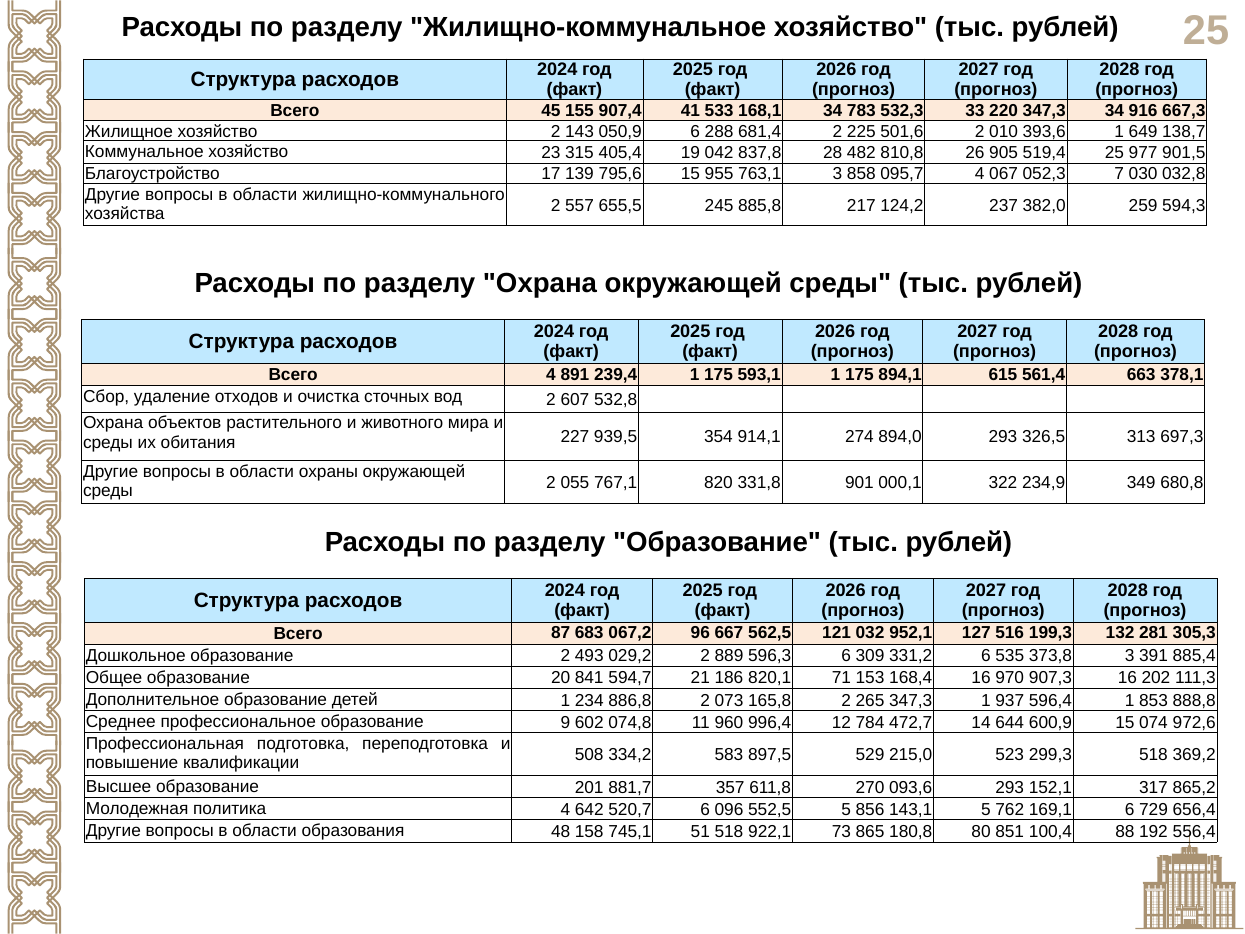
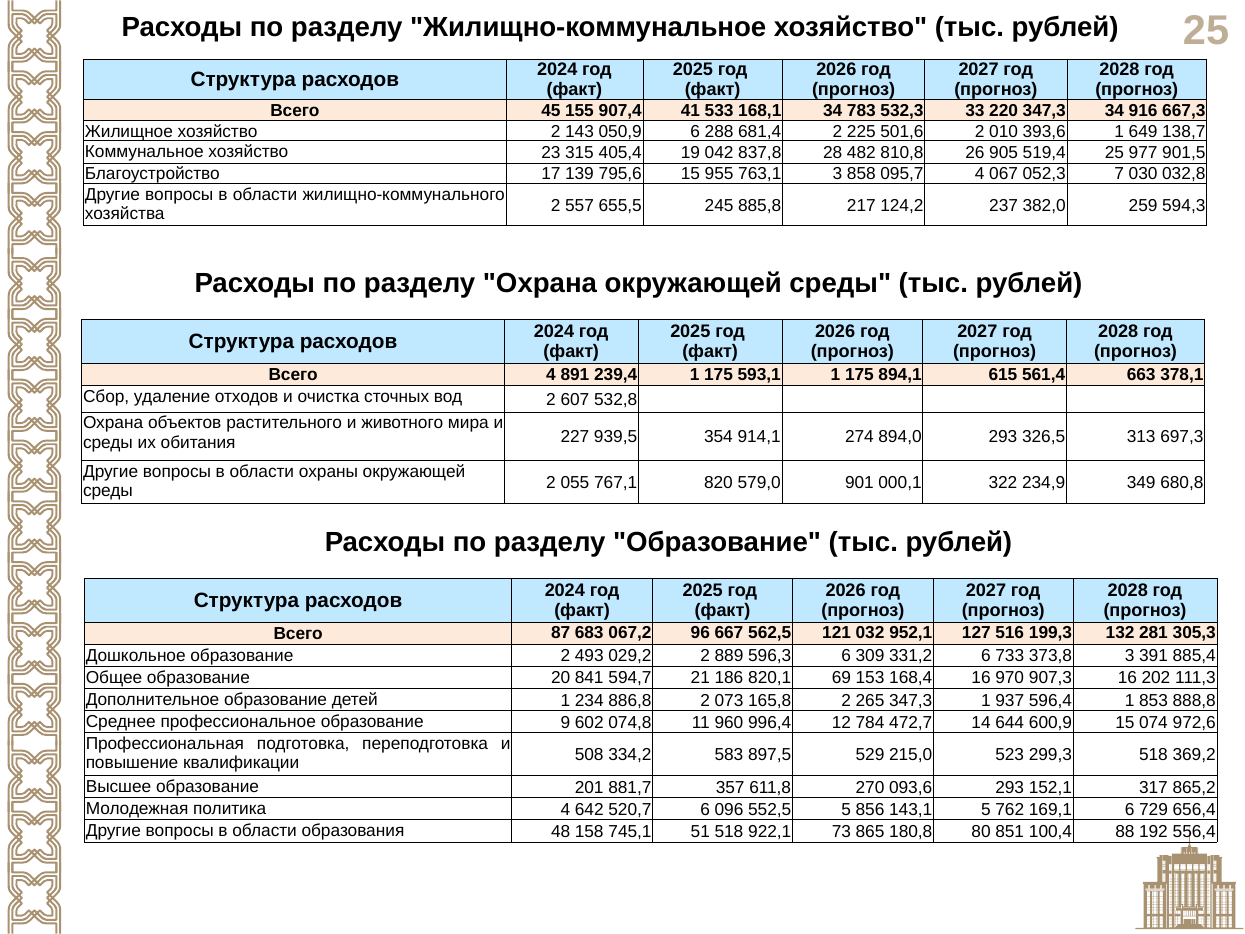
331,8: 331,8 -> 579,0 (759, 483)
535: 535 -> 733 (1010, 656)
71: 71 -> 69 (841, 678)
